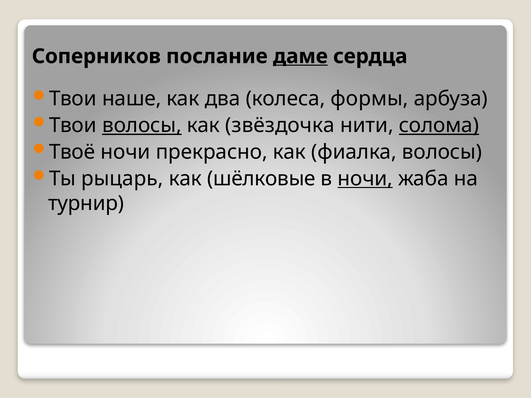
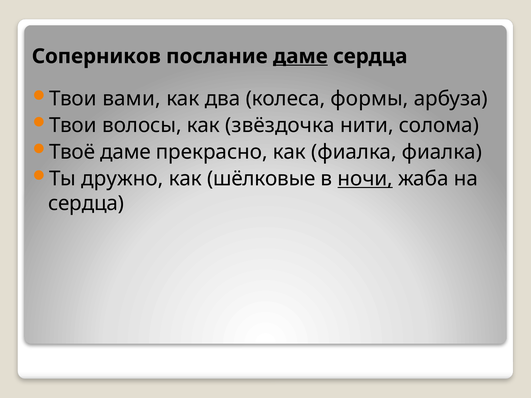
наше: наше -> вами (131, 99)
волосы underline: present -> none (142, 125)
солома underline: present -> none (439, 125)
Твоё ночи: ночи -> даме (126, 152)
фиалка волосы: волосы -> фиалка (442, 152)
рыцарь: рыцарь -> дружно (122, 179)
турнир: турнир -> сердца (86, 203)
